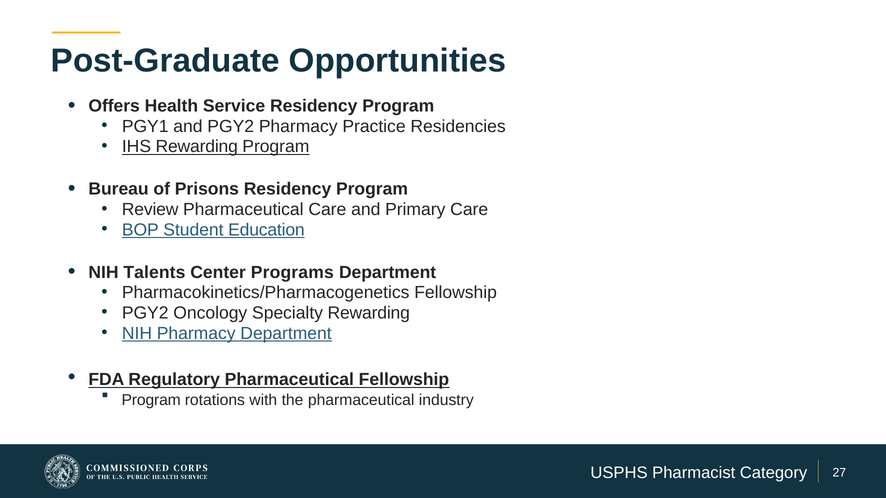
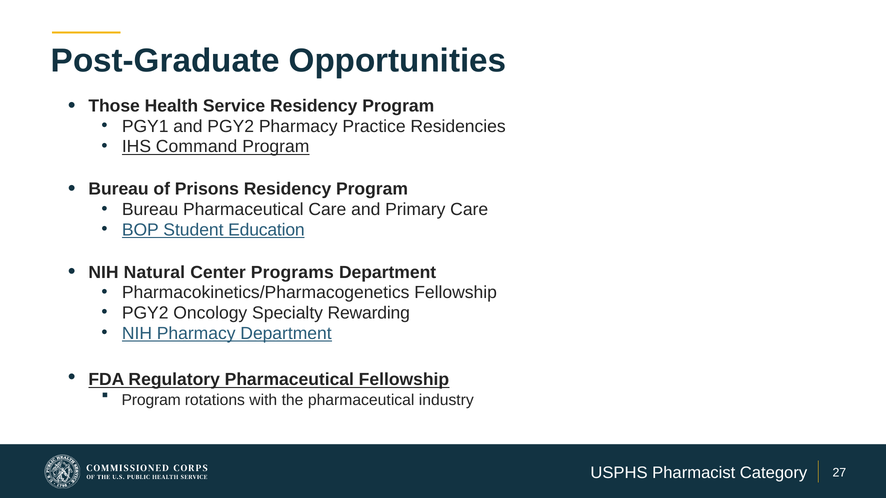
Offers: Offers -> Those (114, 106)
IHS Rewarding: Rewarding -> Command (197, 147)
Review: Review -> Bureau (150, 210)
Talents: Talents -> Natural (154, 272)
